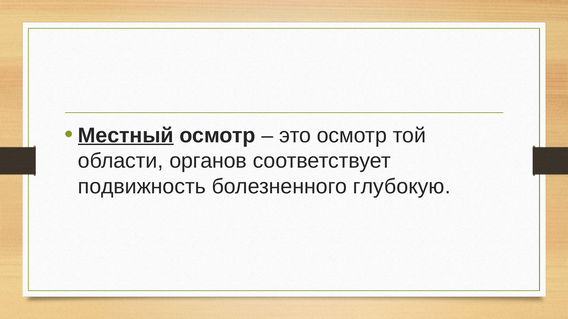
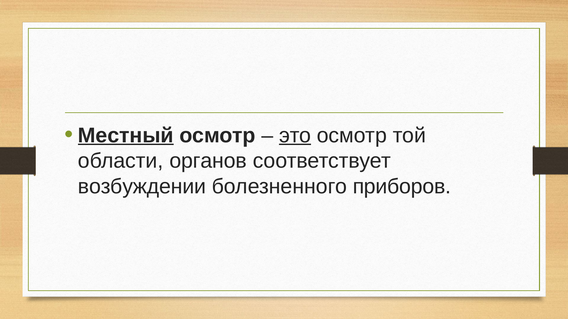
это underline: none -> present (295, 136)
подвижность: подвижность -> возбуждении (142, 187)
глубокую: глубокую -> приборов (402, 187)
